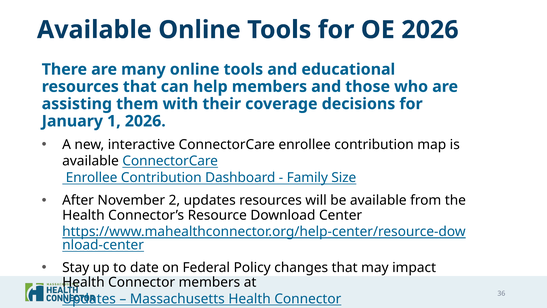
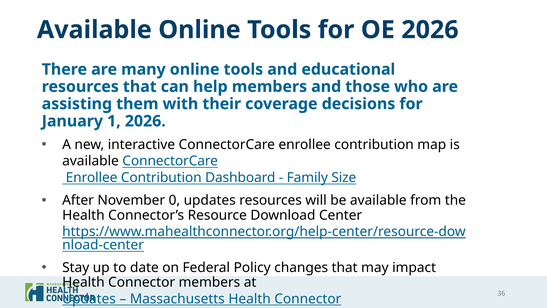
2: 2 -> 0 (174, 200)
